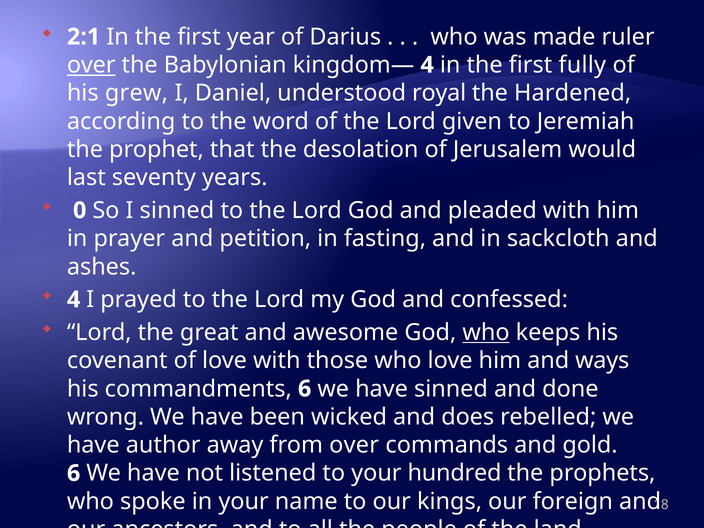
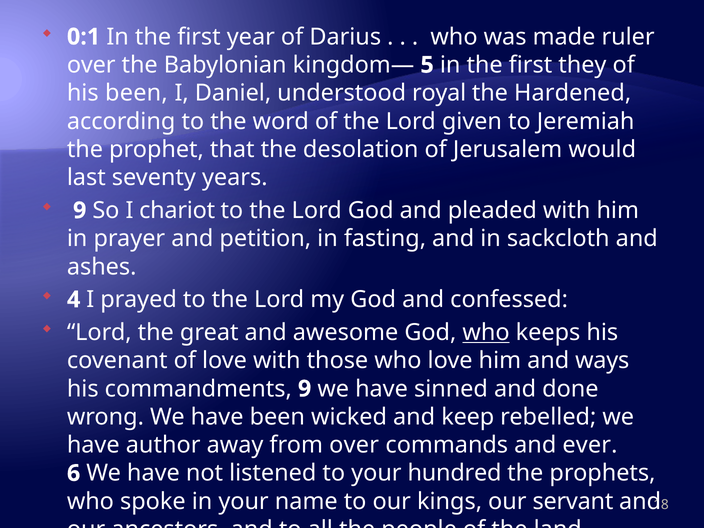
2:1: 2:1 -> 0:1 (84, 37)
over underline: present -> none (91, 65)
kingdom— 4: 4 -> 5 (427, 65)
fully: fully -> they (582, 65)
his grew: grew -> been (136, 93)
0: 0 -> 9 (80, 210)
I sinned: sinned -> chariot (177, 210)
commandments 6: 6 -> 9 (305, 389)
does: does -> keep (468, 417)
gold: gold -> ever (590, 445)
foreign: foreign -> servant (573, 501)
